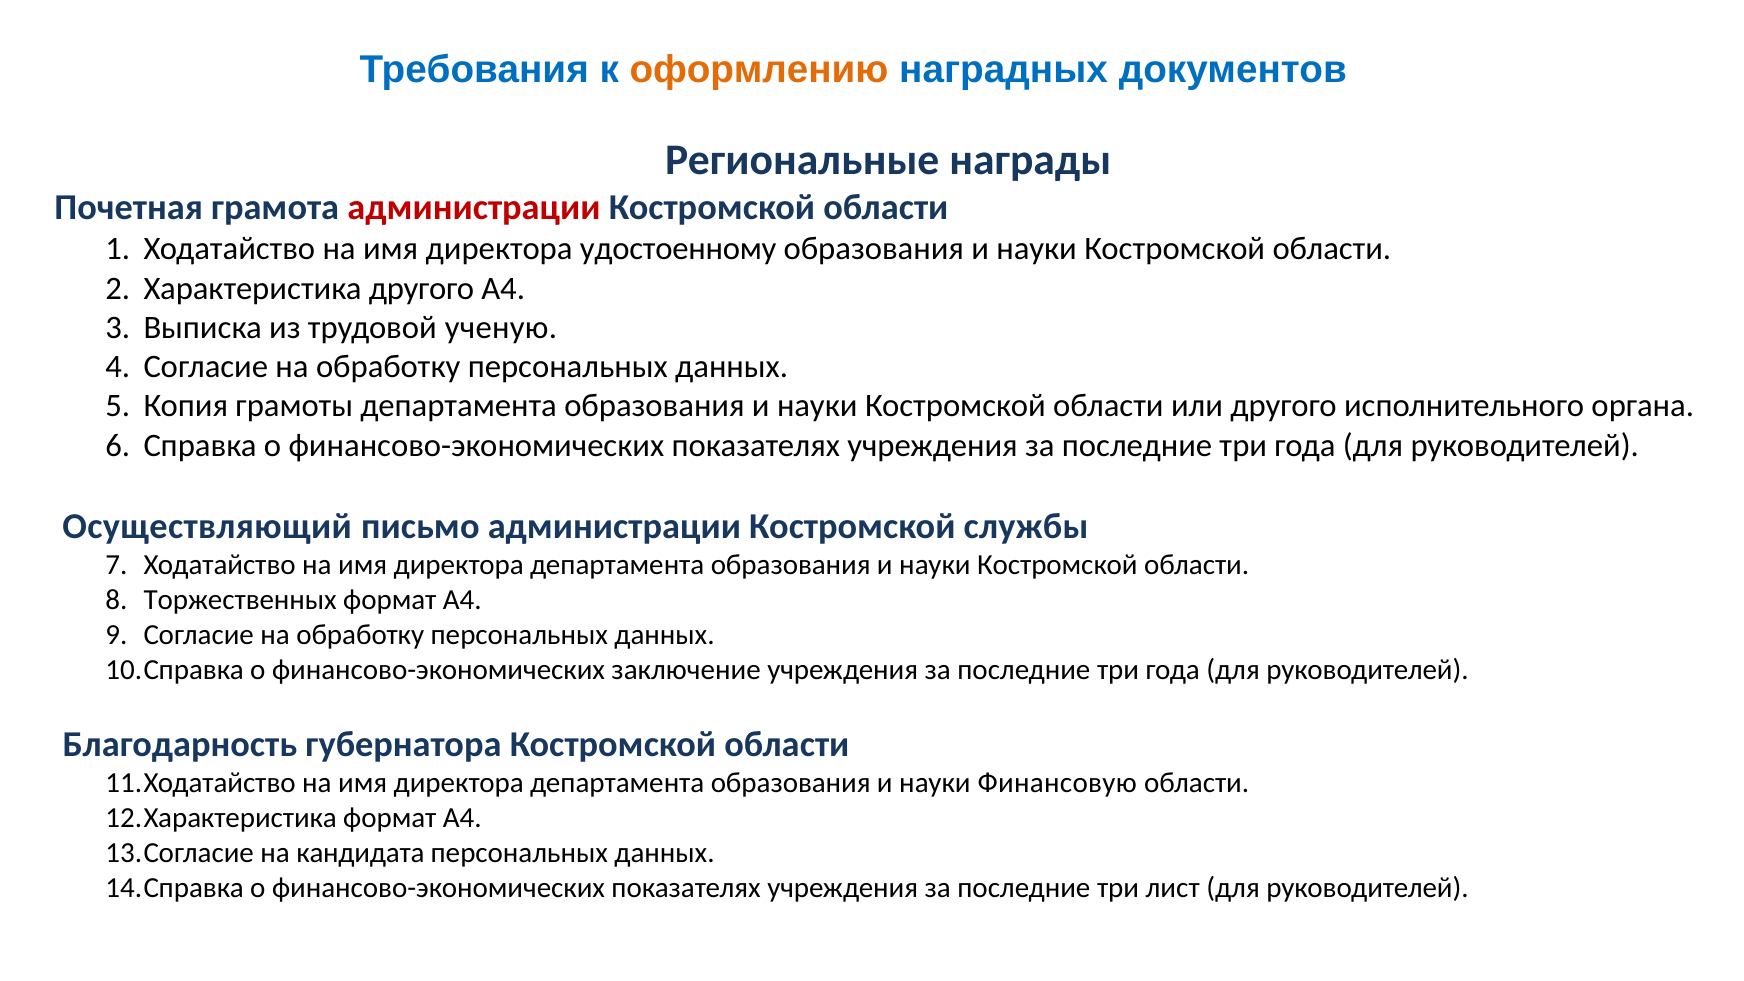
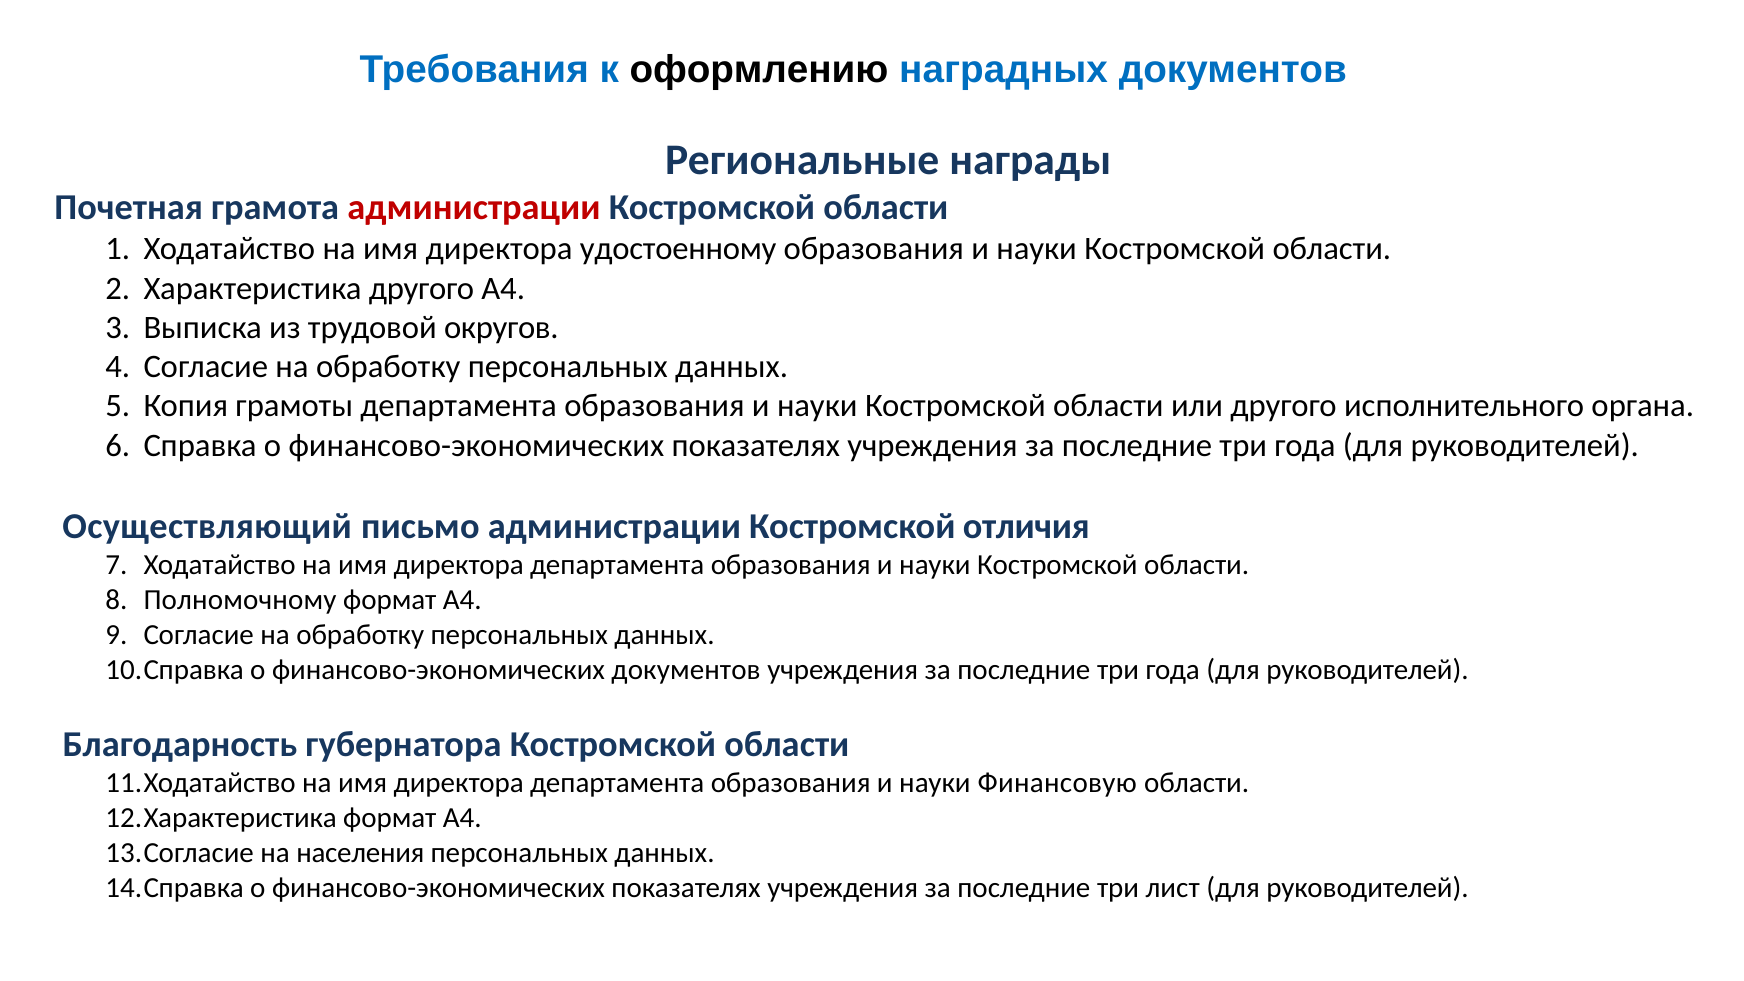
оформлению colour: orange -> black (759, 70)
ученую: ученую -> округов (501, 328)
службы: службы -> отличия (1026, 526)
Торжественных: Торжественных -> Полномочному (240, 600)
финансово-экономических заключение: заключение -> документов (686, 670)
кандидата: кандидата -> населения (360, 853)
